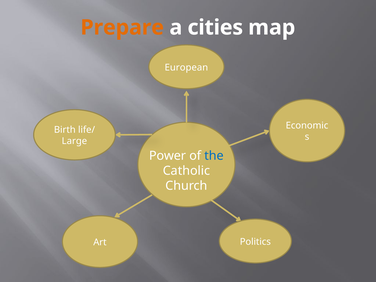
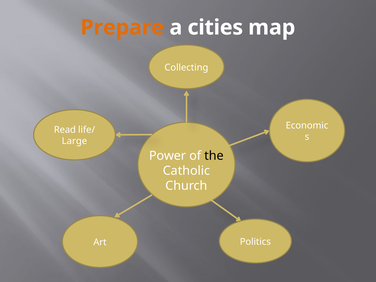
European: European -> Collecting (186, 67)
Birth: Birth -> Read (65, 130)
the colour: blue -> black (214, 156)
